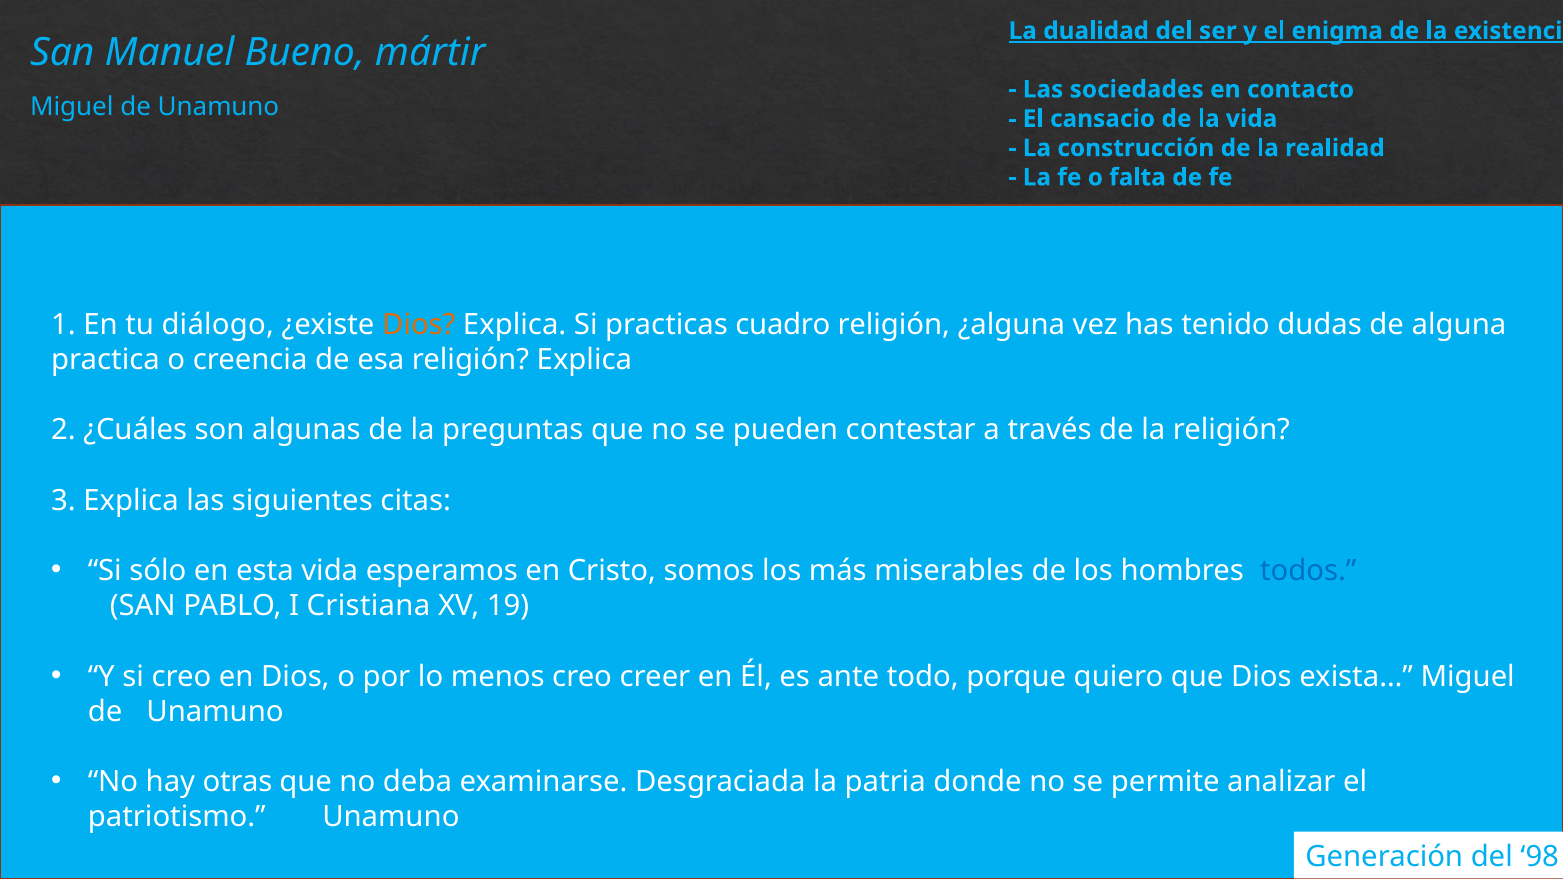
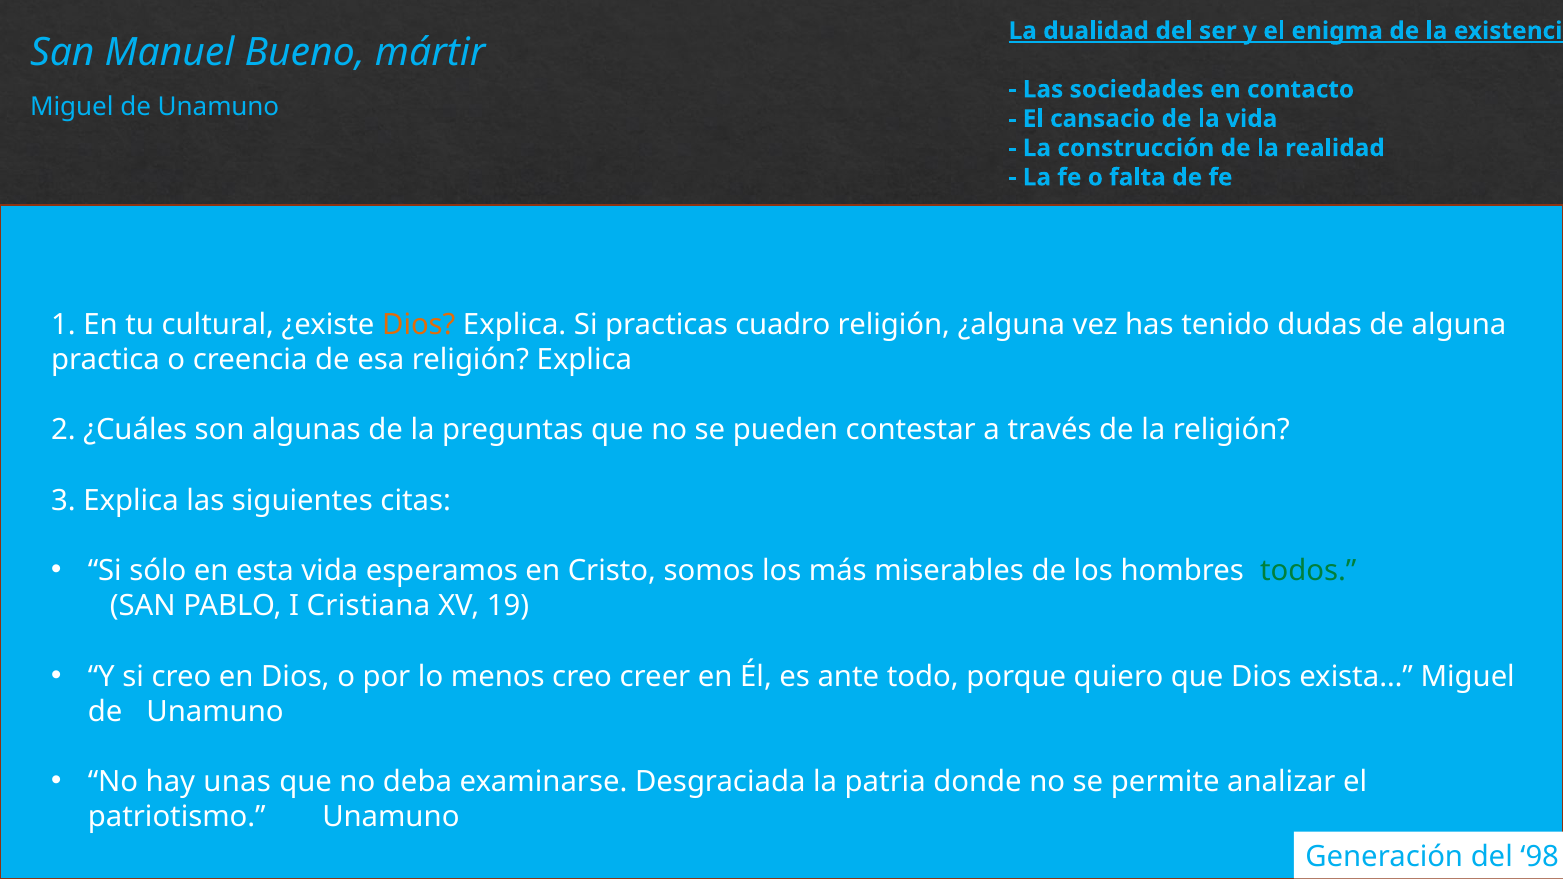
diálogo: diálogo -> cultural (218, 325)
todos colour: blue -> green (1308, 571)
otras: otras -> unas (237, 782)
